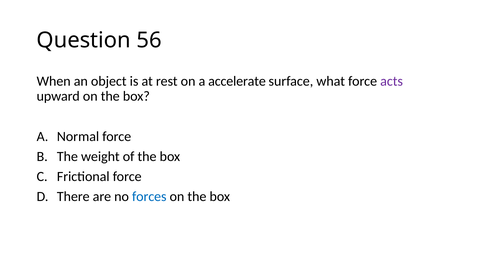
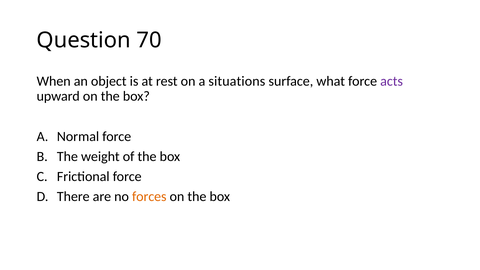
56: 56 -> 70 (149, 40)
accelerate: accelerate -> situations (237, 81)
forces colour: blue -> orange (149, 197)
